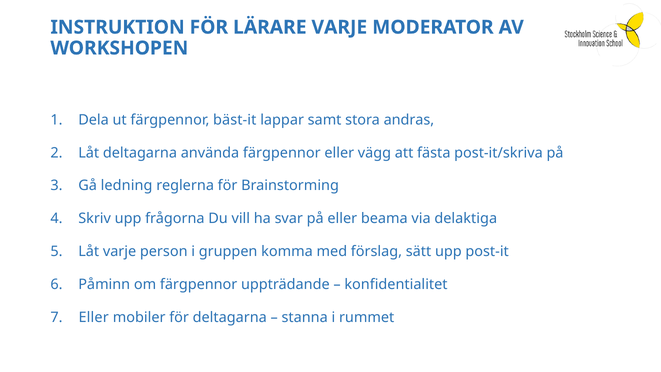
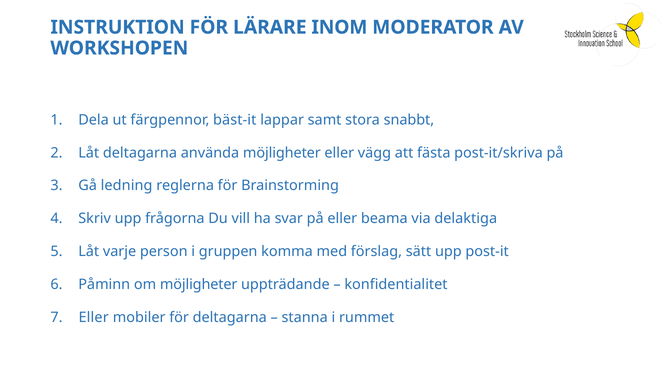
LÄRARE VARJE: VARJE -> INOM (339, 27)
andras: andras -> snabbt (409, 120)
använda färgpennor: färgpennor -> möjligheter (282, 153)
om färgpennor: färgpennor -> möjligheter (199, 284)
